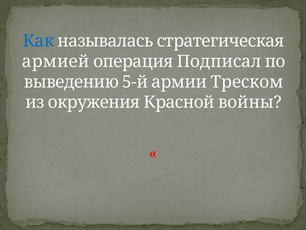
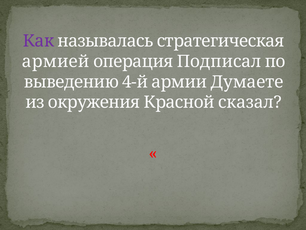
Как colour: blue -> purple (38, 41)
5-й: 5-й -> 4-й (135, 82)
Треском: Треском -> Думаете (247, 82)
войны: войны -> сказал (250, 102)
